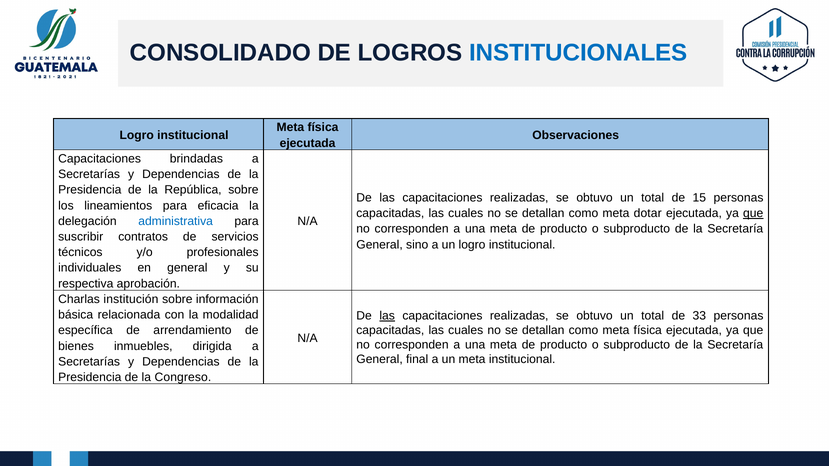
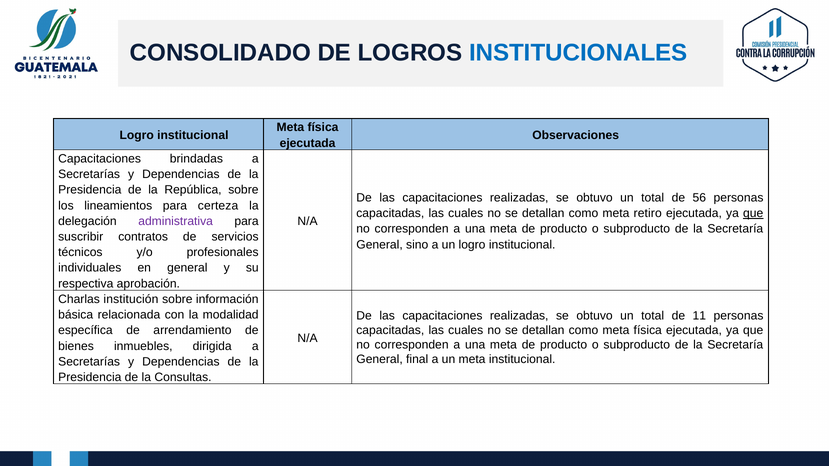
15: 15 -> 56 (699, 198)
eficacia: eficacia -> certeza (218, 206)
dotar: dotar -> retiro (648, 213)
administrativa colour: blue -> purple (176, 221)
las underline: present -> none (387, 316)
33: 33 -> 11 (699, 316)
Congreso: Congreso -> Consultas (183, 377)
